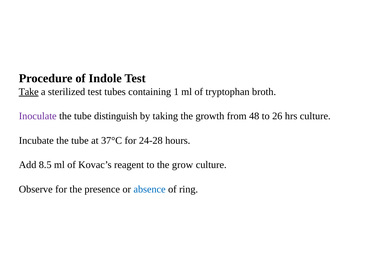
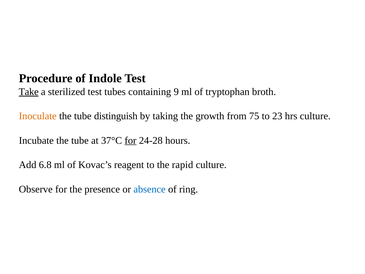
1: 1 -> 9 (176, 92)
Inoculate colour: purple -> orange (38, 116)
48: 48 -> 75 (254, 116)
26: 26 -> 23 (277, 116)
for underline: none -> present (131, 140)
8.5: 8.5 -> 6.8 (45, 165)
grow: grow -> rapid (183, 165)
